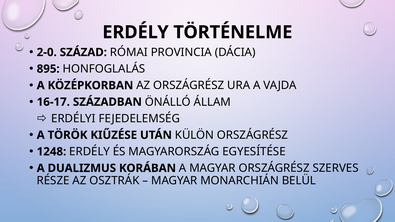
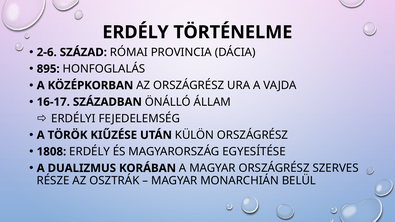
2-0: 2-0 -> 2-6 (47, 52)
1248: 1248 -> 1808 (51, 152)
